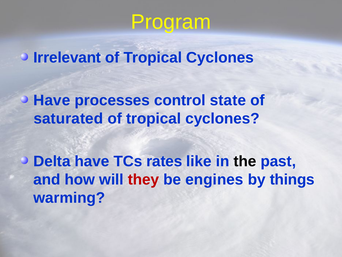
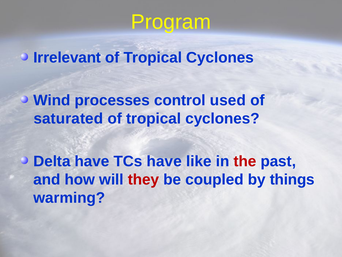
Have: Have -> Wind (52, 100)
state: state -> used (228, 100)
TCs rates: rates -> have (164, 161)
the colour: black -> red (245, 161)
engines: engines -> coupled (214, 179)
